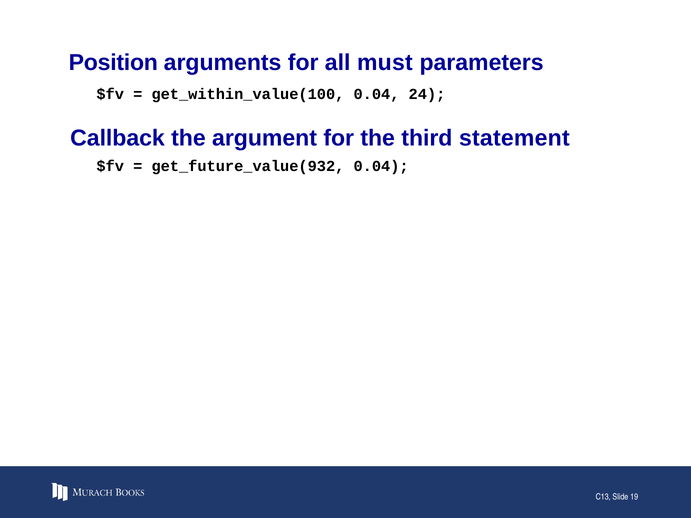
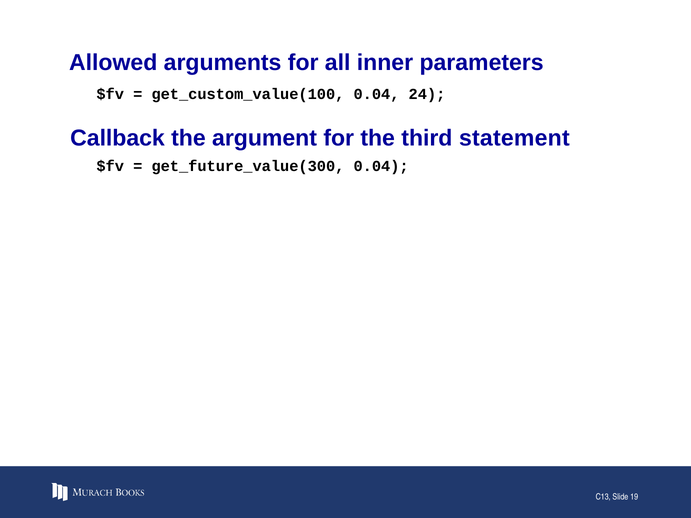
Position: Position -> Allowed (113, 63)
must: must -> inner (385, 63)
get_within_value(100: get_within_value(100 -> get_custom_value(100 (248, 94)
get_future_value(932: get_future_value(932 -> get_future_value(300 (248, 166)
